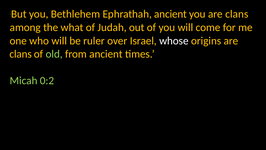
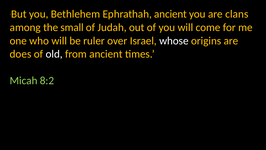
what: what -> small (72, 27)
clans: clans -> does (21, 54)
old colour: light green -> white (54, 54)
0:2: 0:2 -> 8:2 (47, 81)
